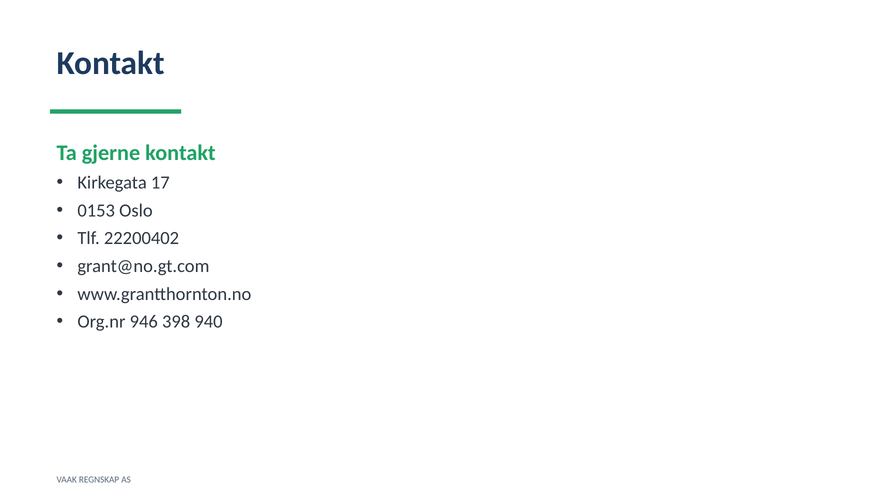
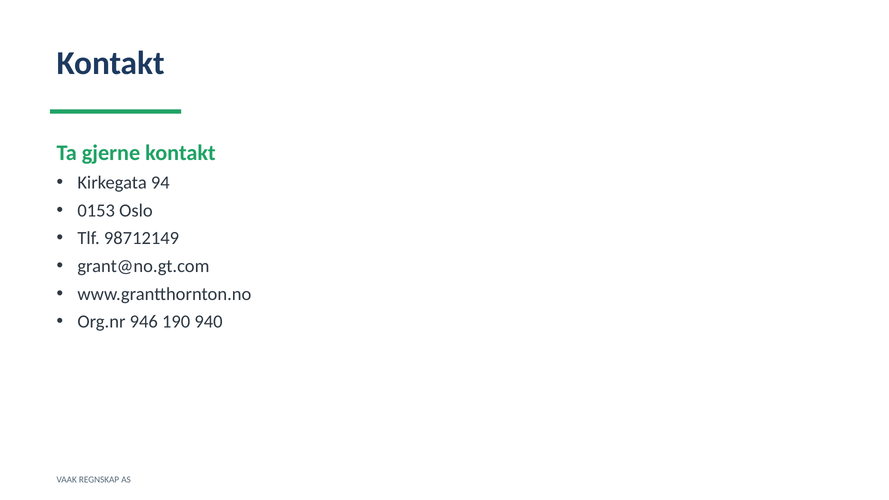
17: 17 -> 94 (160, 183)
22200402: 22200402 -> 98712149 (142, 238)
398: 398 -> 190 (176, 322)
